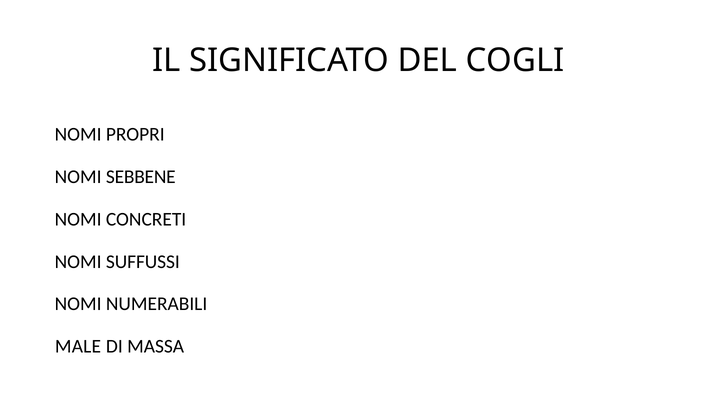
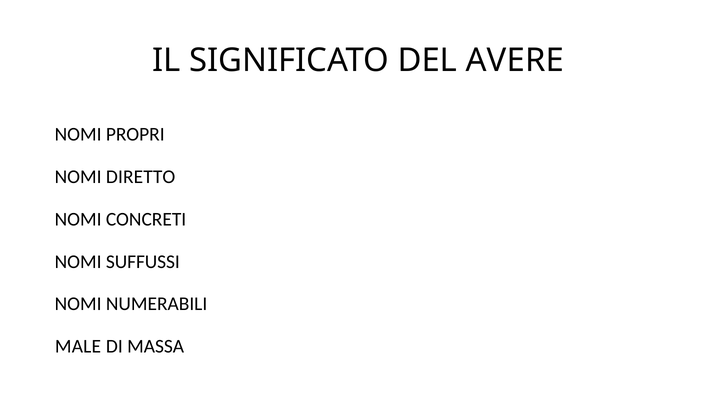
COGLI: COGLI -> AVERE (515, 60)
SEBBENE: SEBBENE -> DIRETTO (141, 177)
